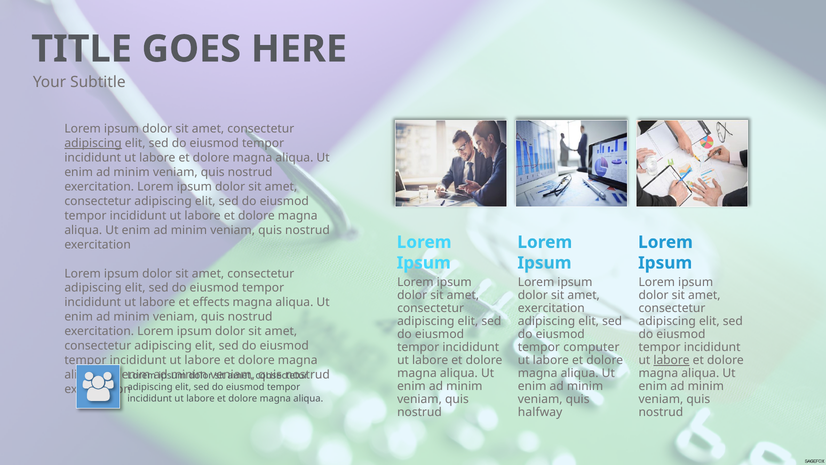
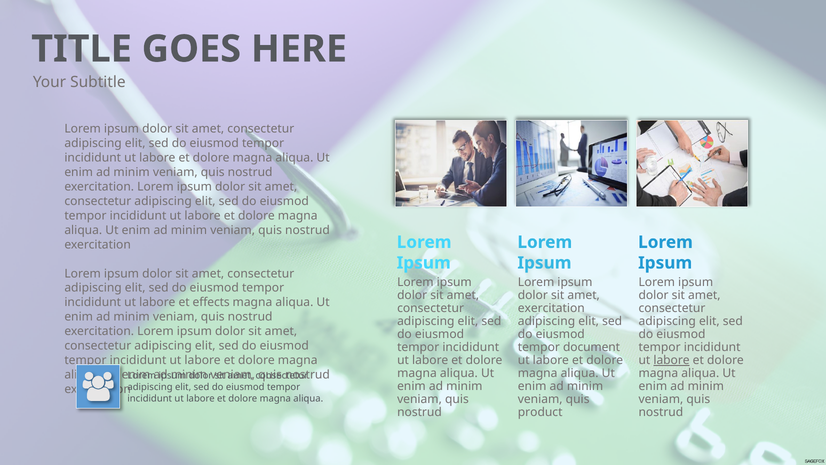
adipiscing underline: present -> none (93, 143)
computer: computer -> document (592, 347)
halfway: halfway -> product (540, 412)
